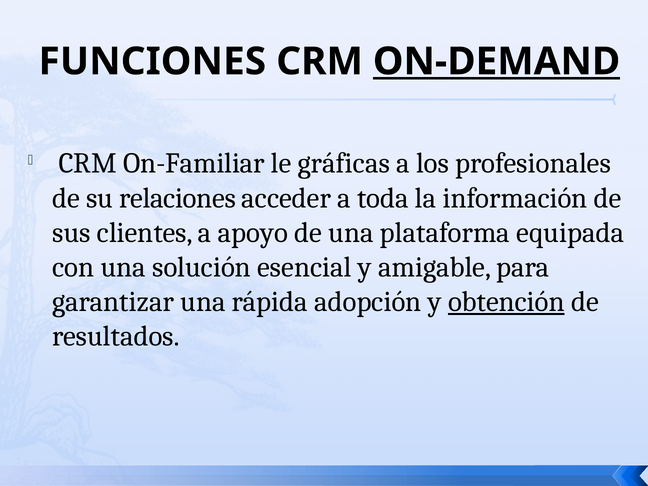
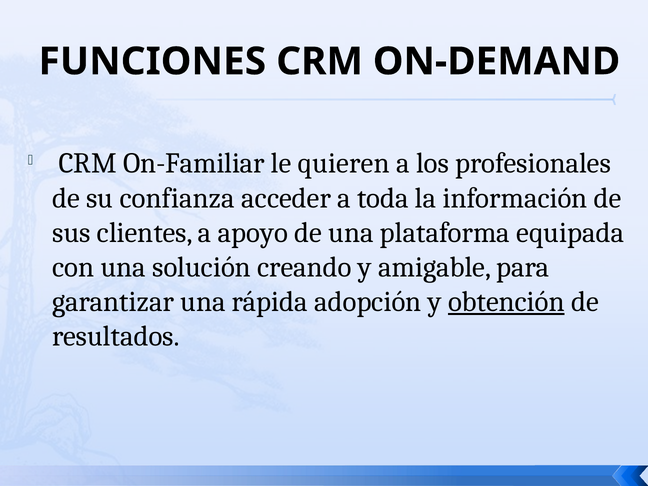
ON-DEMAND underline: present -> none (497, 61)
gráficas: gráficas -> quieren (344, 163)
relaciones: relaciones -> confianza (177, 198)
esencial: esencial -> creando (304, 267)
